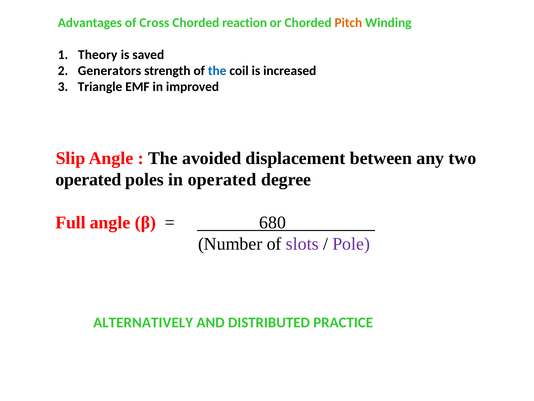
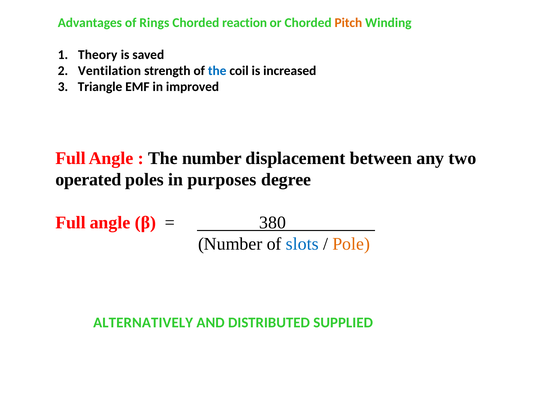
Cross: Cross -> Rings (154, 23)
Generators: Generators -> Ventilation (109, 71)
Slip: Slip -> Full (71, 158)
The avoided: avoided -> number (212, 158)
in operated: operated -> purposes (222, 180)
680: 680 -> 380 (273, 222)
slots colour: purple -> blue (302, 244)
Pole colour: purple -> orange (351, 244)
PRACTICE: PRACTICE -> SUPPLIED (343, 322)
